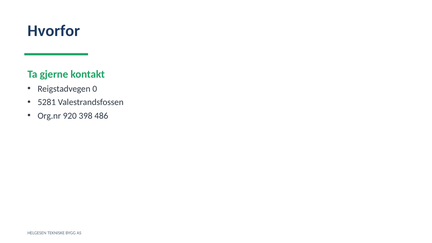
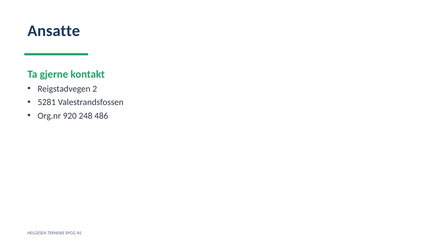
Hvorfor: Hvorfor -> Ansatte (54, 31)
0: 0 -> 2 (95, 89)
398: 398 -> 248 (86, 116)
